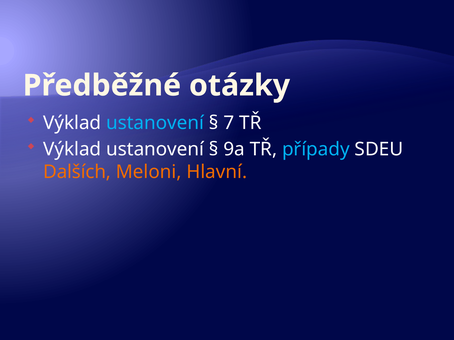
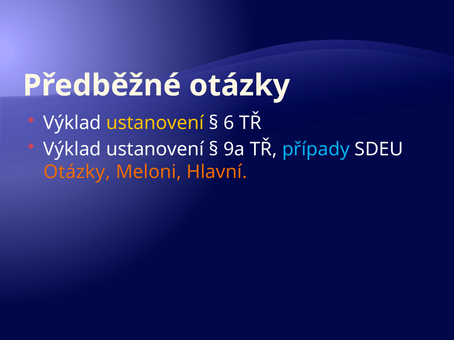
ustanovení colour: light blue -> yellow (155, 123)
7: 7 -> 6 (229, 123)
Dalších: Dalších -> Otázky (77, 172)
